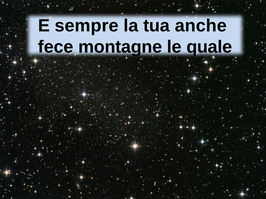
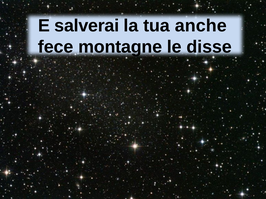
sempre: sempre -> salverai (87, 26)
quale: quale -> disse (209, 47)
